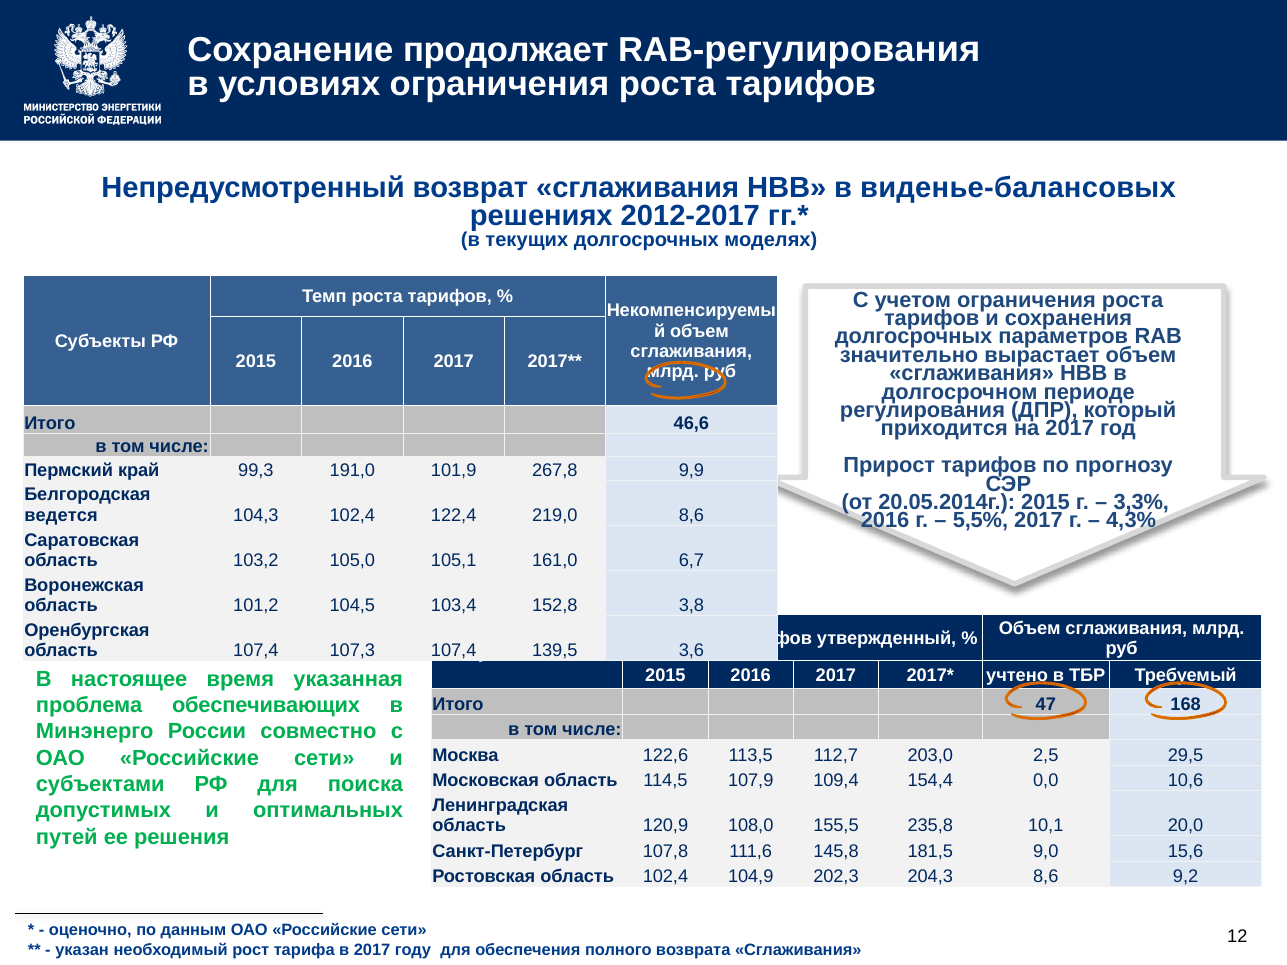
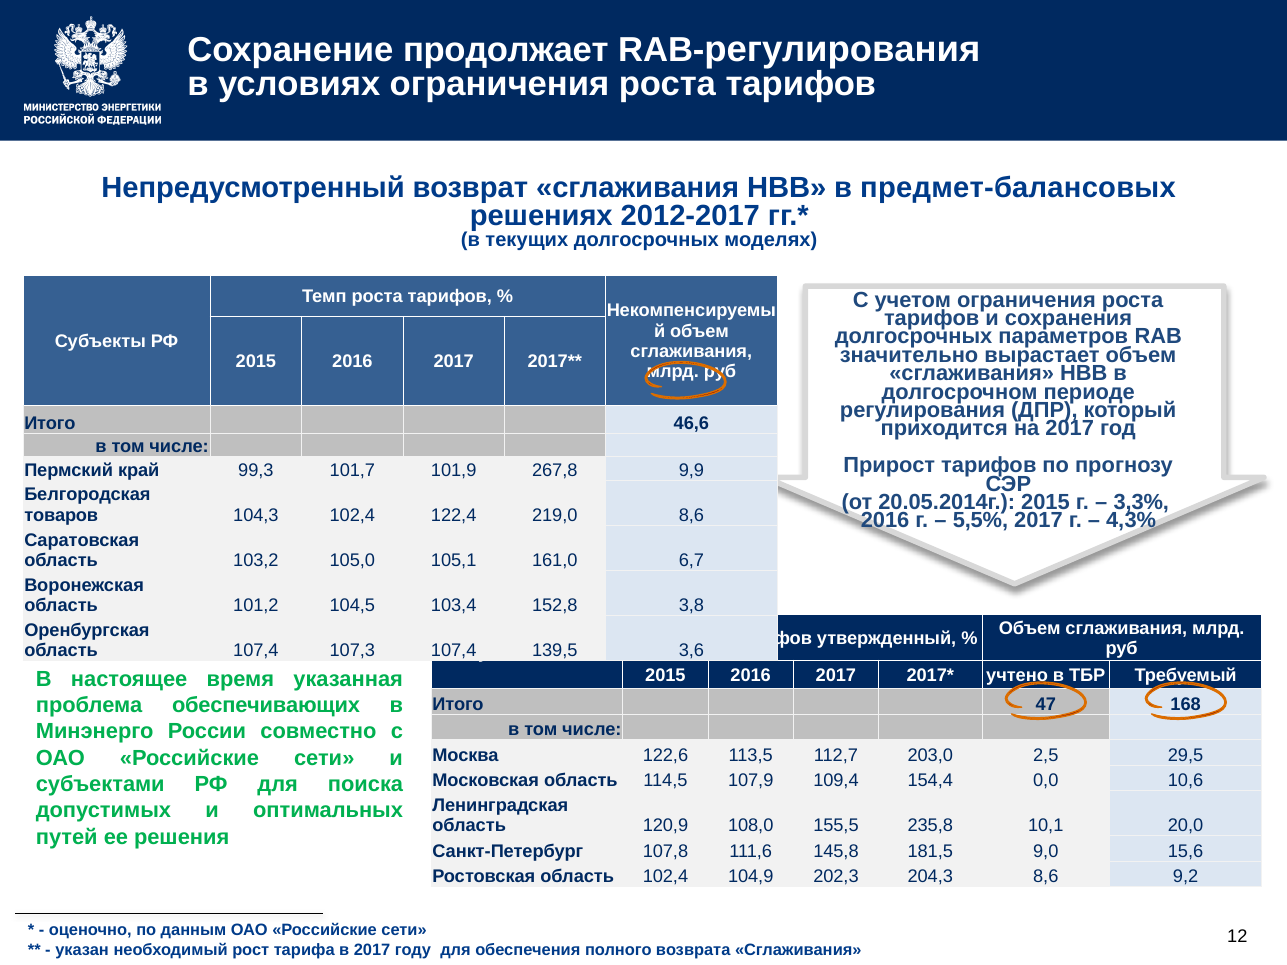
виденье-балансовых: виденье-балансовых -> предмет-балансовых (1018, 188)
191,0: 191,0 -> 101,7 (352, 470)
ведется: ведется -> товаров (61, 515)
